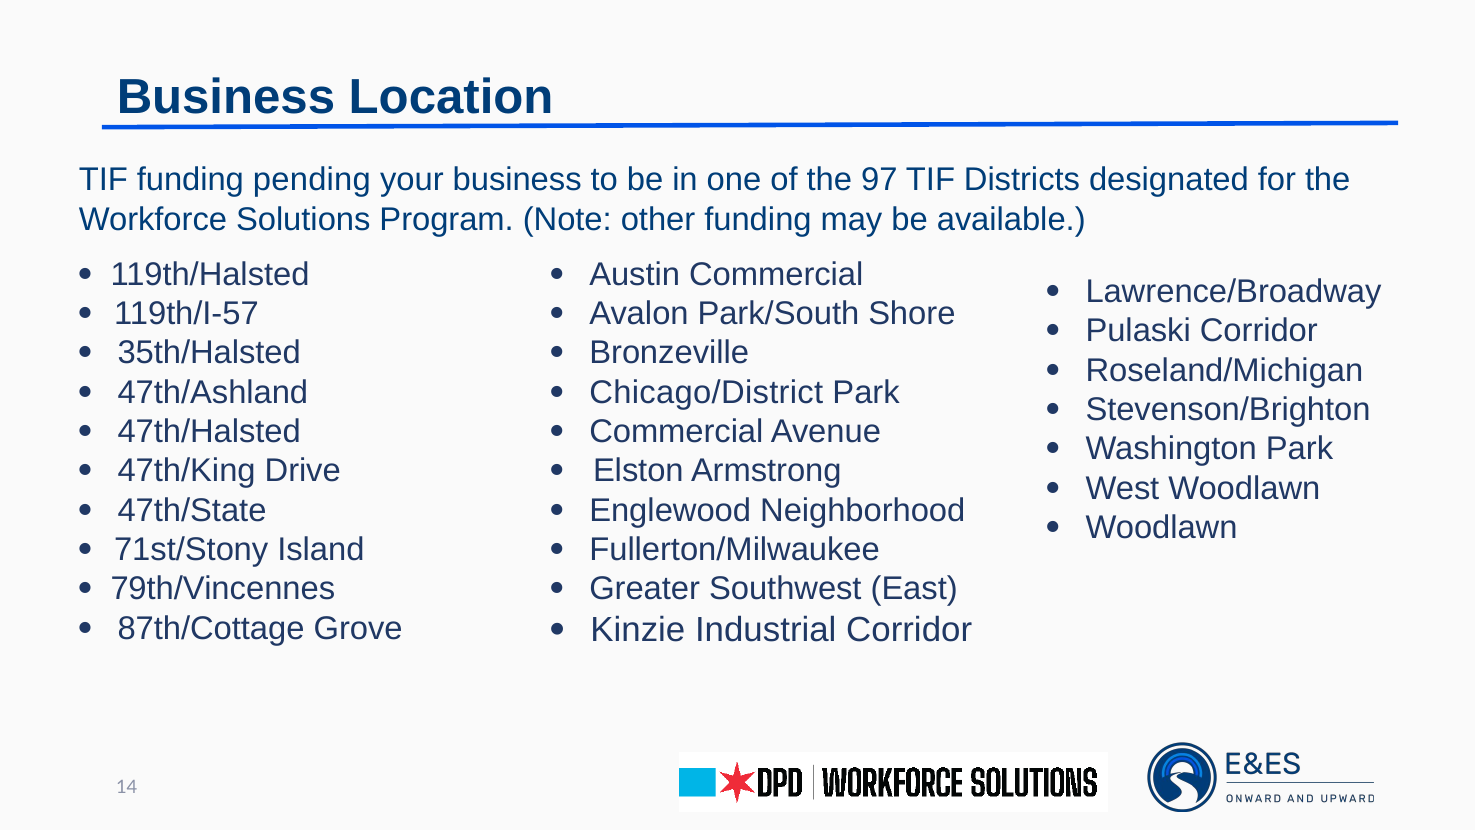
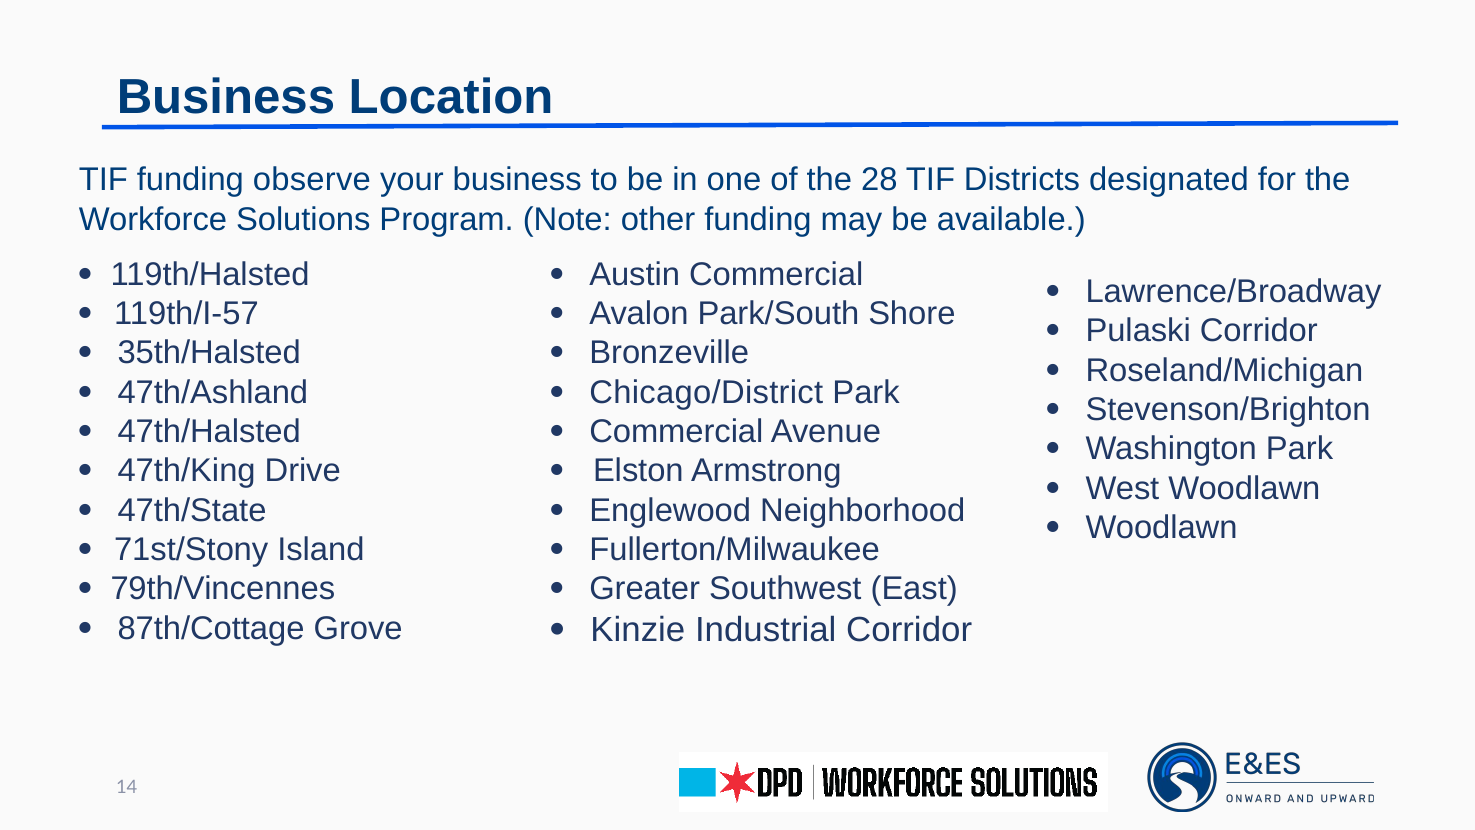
pending: pending -> observe (312, 180)
97: 97 -> 28 (879, 180)
